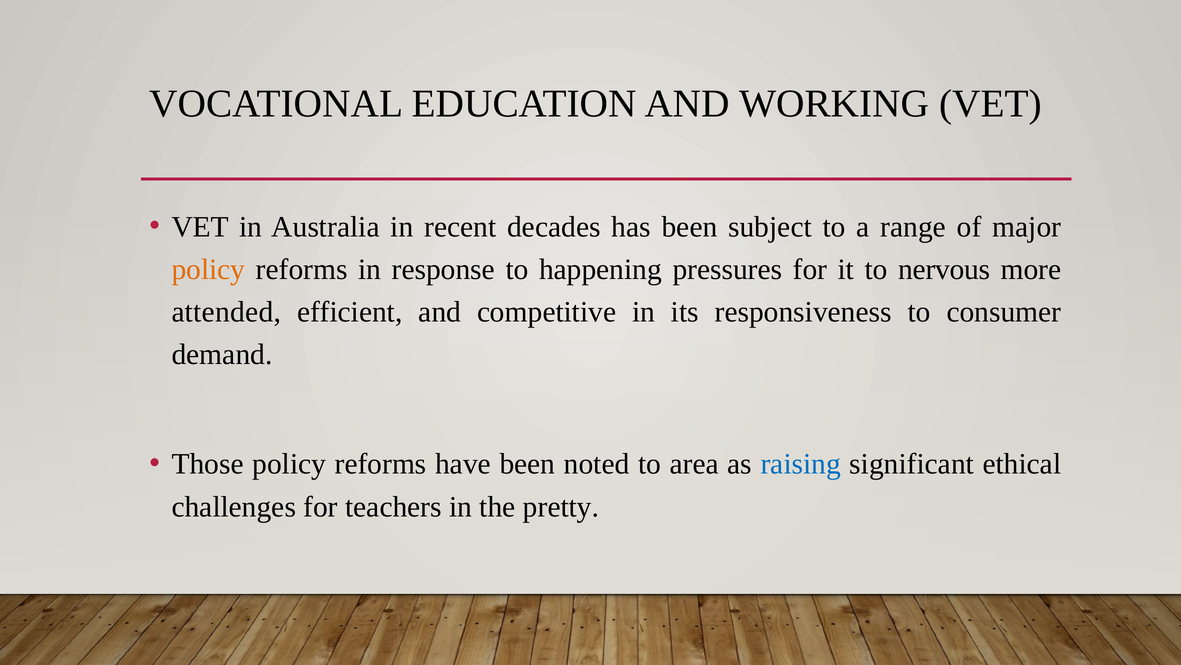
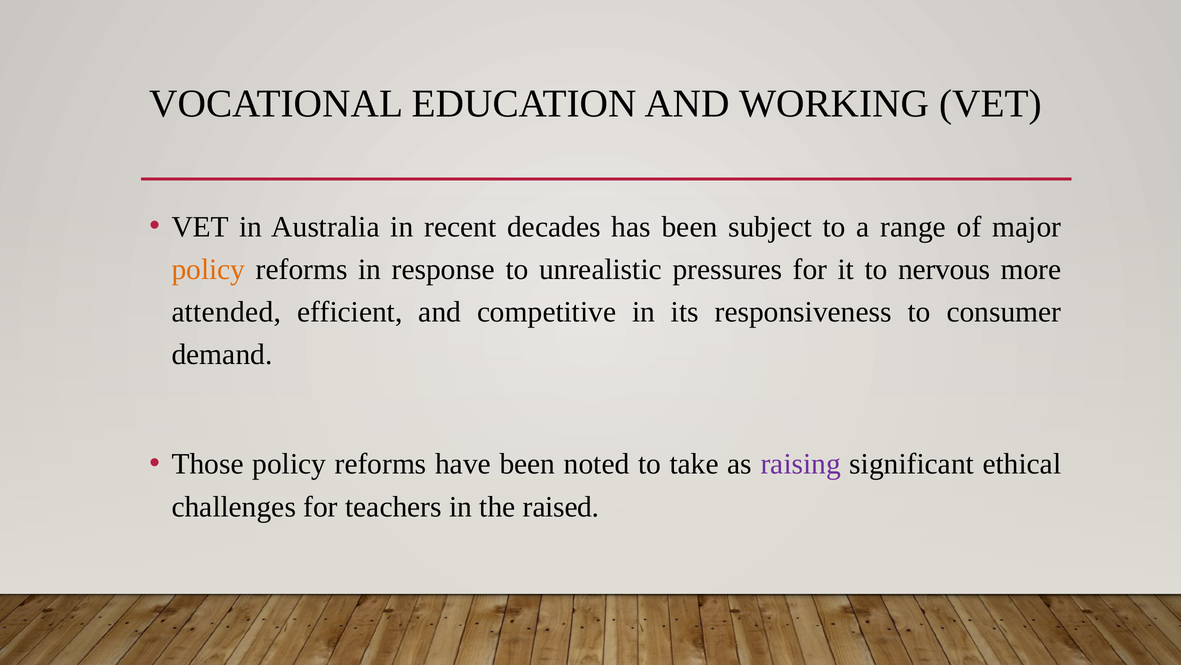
happening: happening -> unrealistic (600, 269)
area: area -> take (694, 464)
raising colour: blue -> purple (801, 464)
pretty: pretty -> raised (561, 506)
